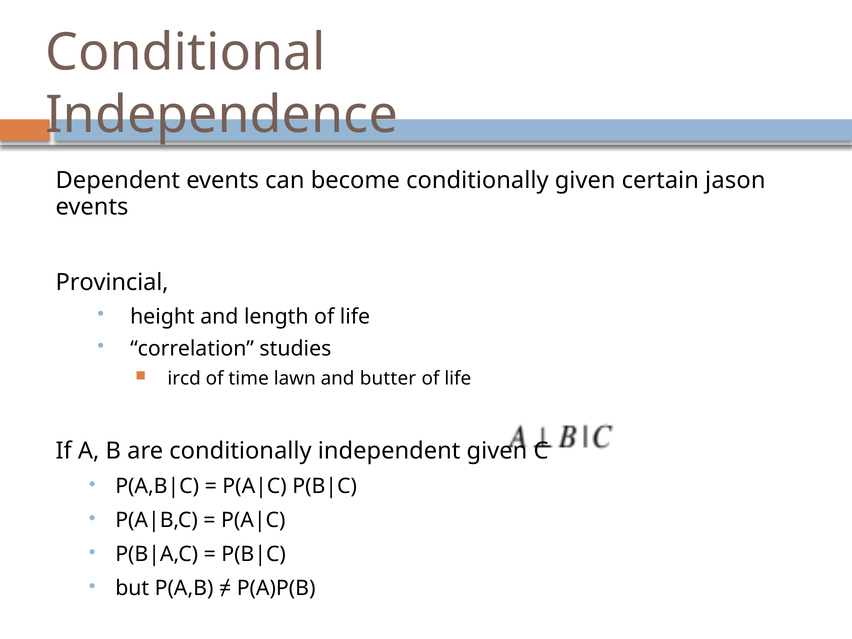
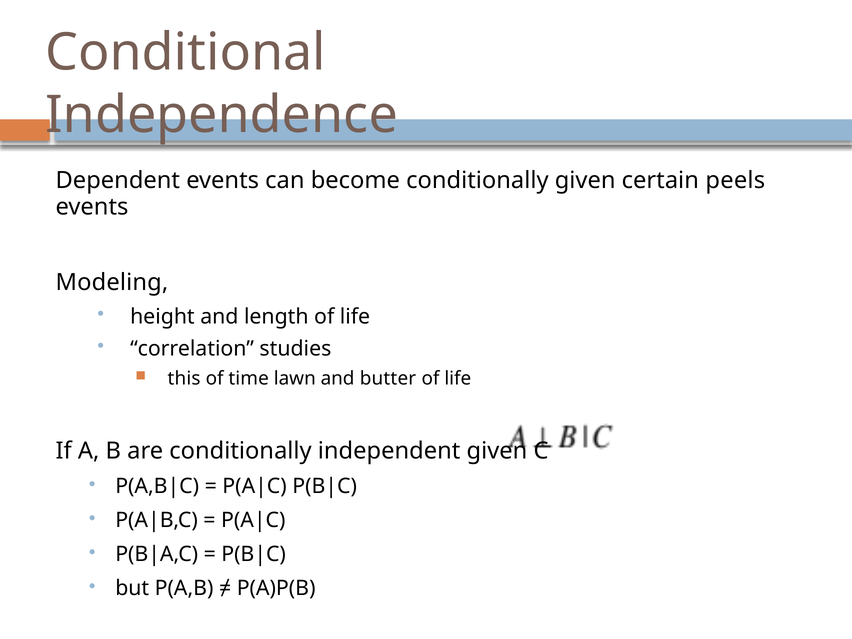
jason: jason -> peels (735, 180)
Provincial: Provincial -> Modeling (112, 283)
ircd: ircd -> this (184, 379)
